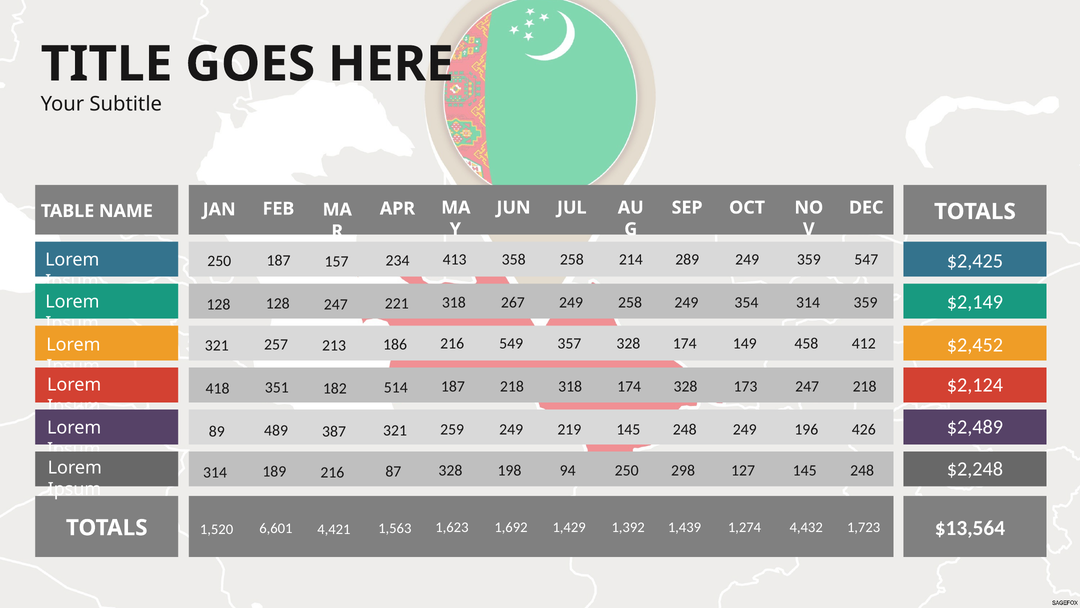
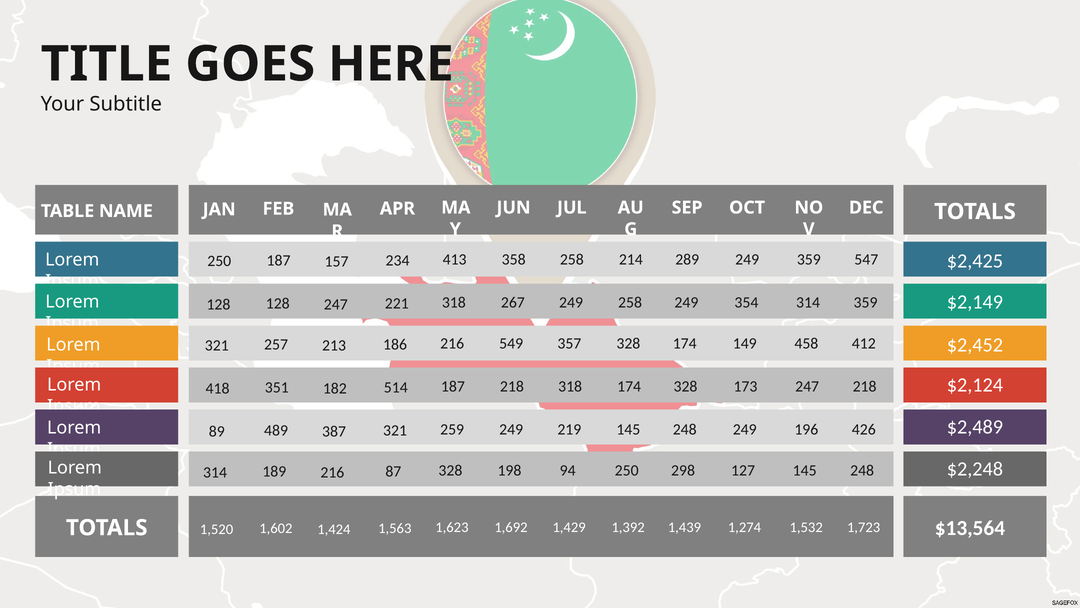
4,432: 4,432 -> 1,532 (806, 527)
6,601: 6,601 -> 1,602 (276, 528)
4,421: 4,421 -> 1,424 (334, 529)
